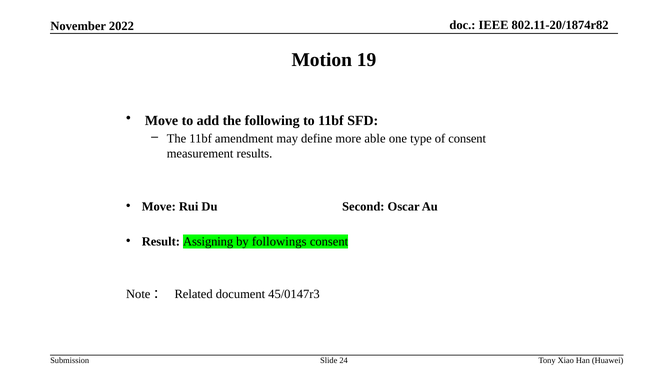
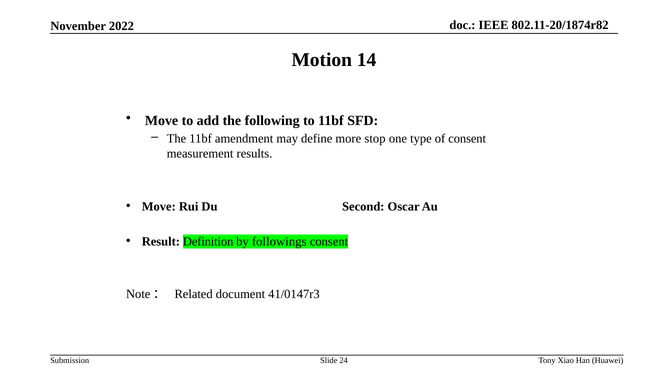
19: 19 -> 14 (367, 60)
able: able -> stop (375, 139)
Assigning: Assigning -> Definition (208, 241)
45/0147r3: 45/0147r3 -> 41/0147r3 (294, 294)
